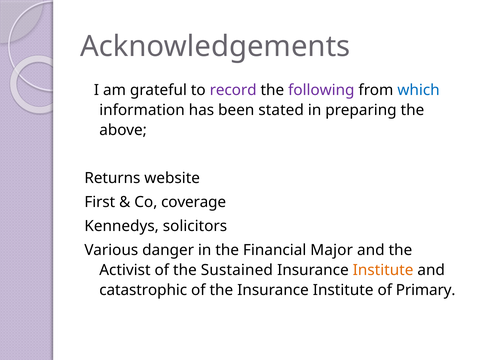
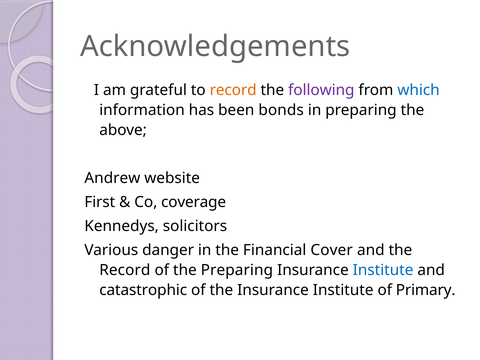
record colour: purple -> orange (233, 90)
stated: stated -> bonds (281, 110)
Returns: Returns -> Andrew (112, 178)
Major: Major -> Cover (332, 250)
Activist: Activist -> Record (125, 270)
the Sustained: Sustained -> Preparing (237, 270)
Institute colour: orange -> blue (383, 270)
